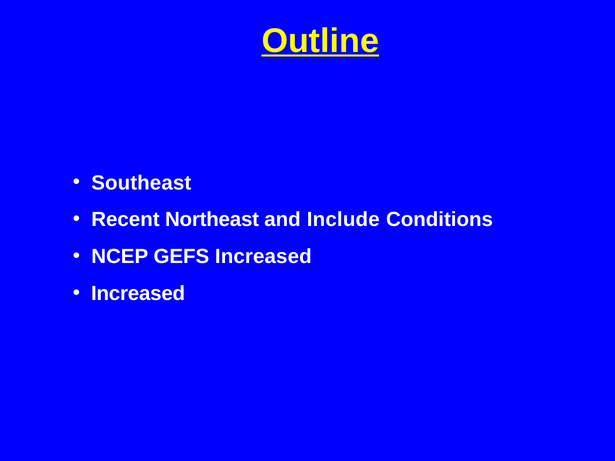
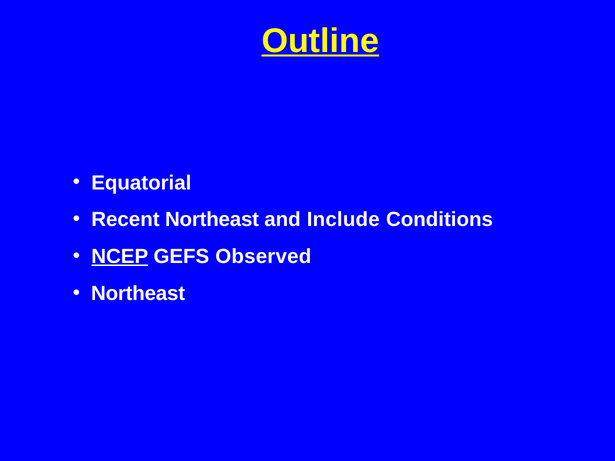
Southeast: Southeast -> Equatorial (141, 183)
NCEP underline: none -> present (120, 257)
GEFS Increased: Increased -> Observed (263, 257)
Increased: Increased -> Northeast (138, 294)
